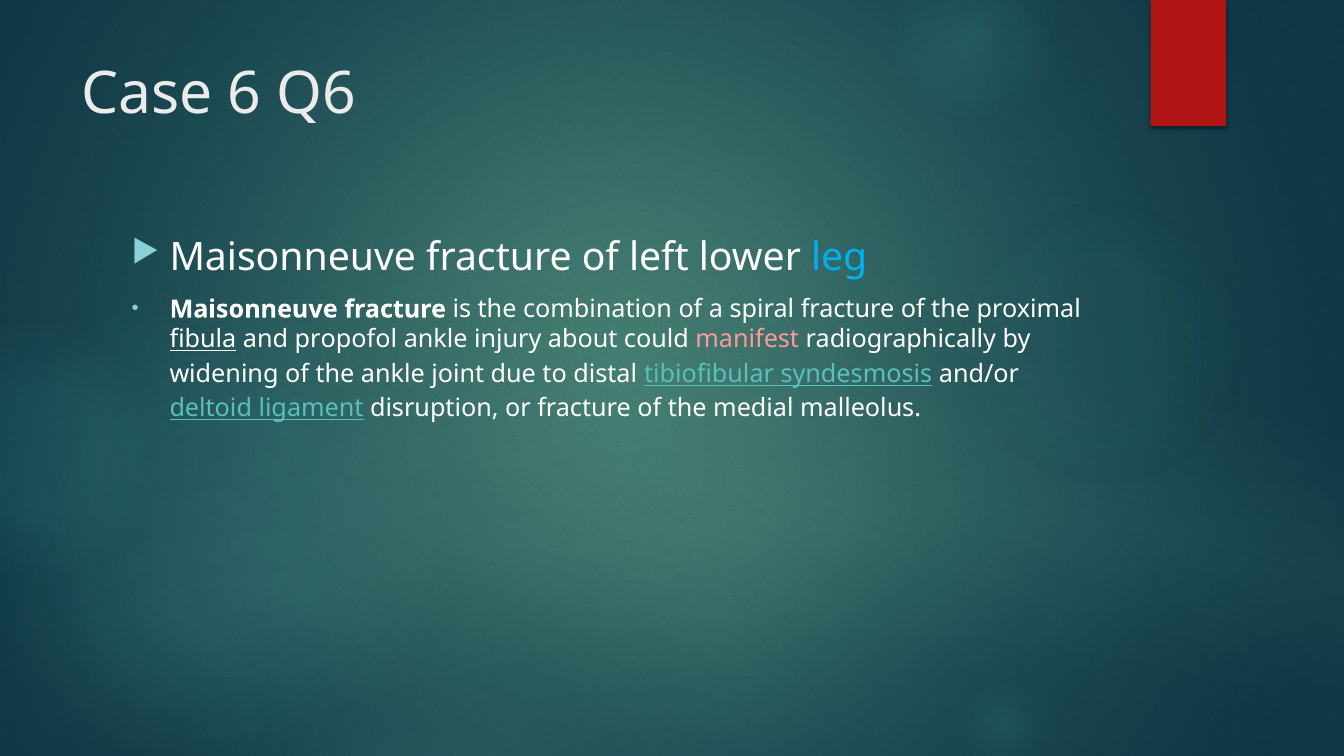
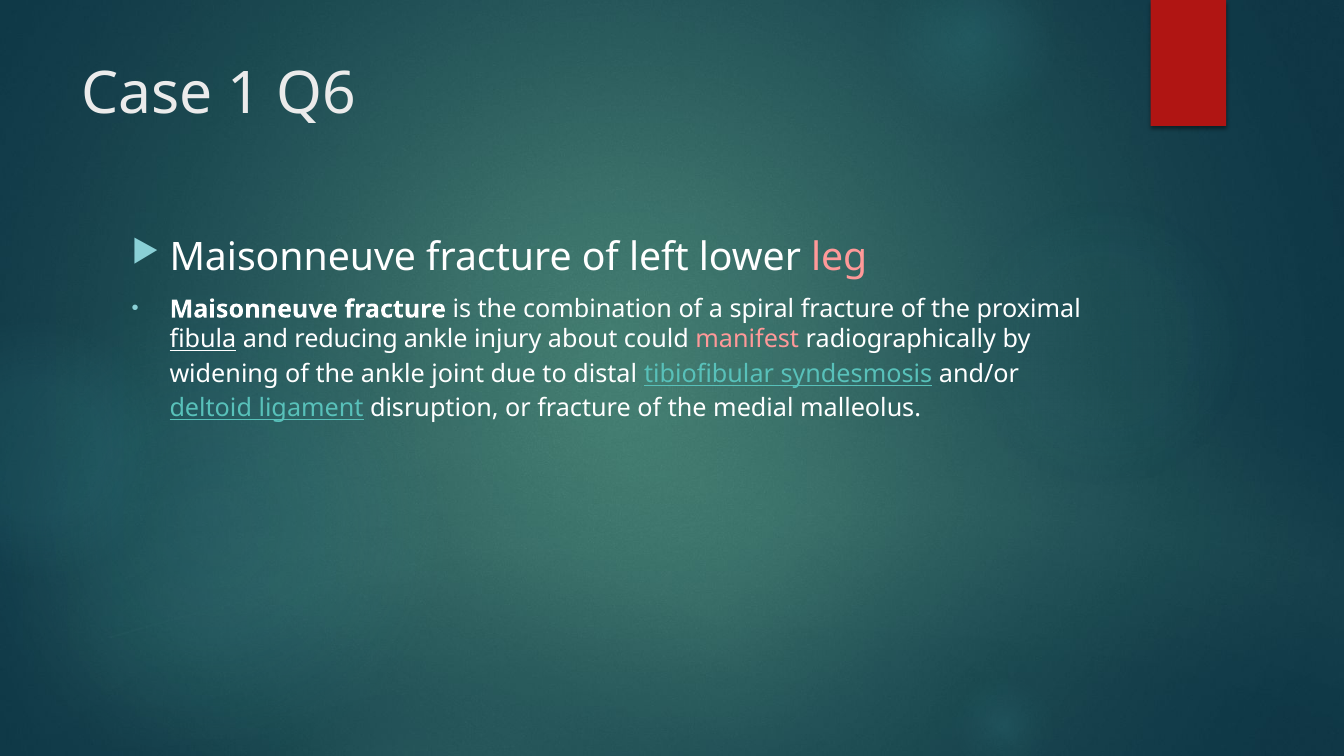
6: 6 -> 1 (245, 94)
leg colour: light blue -> pink (839, 258)
propofol: propofol -> reducing (346, 339)
